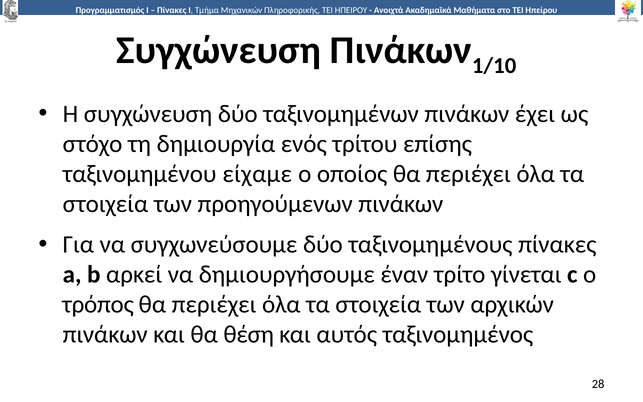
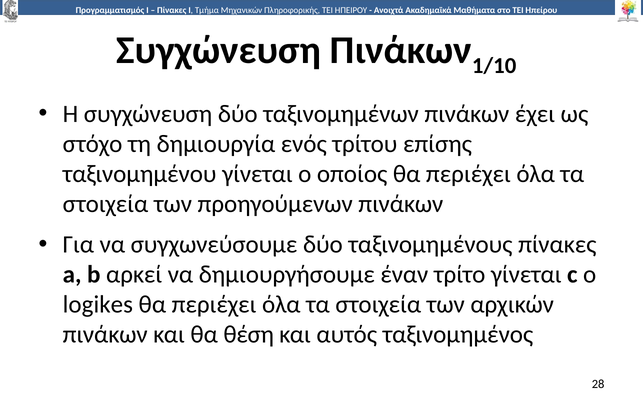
ταξινομημένου είχαμε: είχαμε -> γίνεται (257, 174)
τρόπος: τρόπος -> logikes (98, 305)
